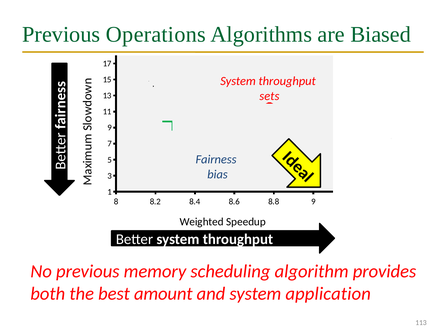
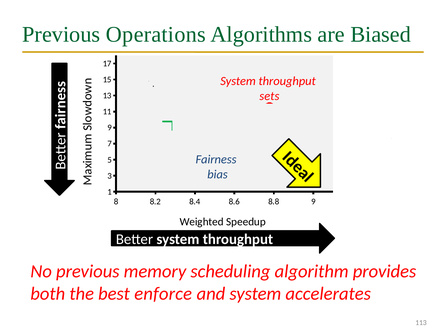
amount: amount -> enforce (163, 293)
application: application -> accelerates (328, 293)
